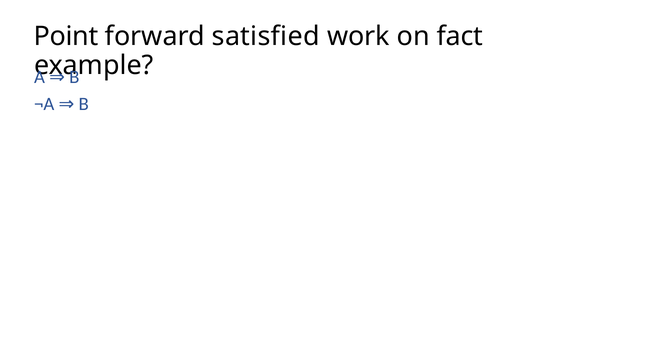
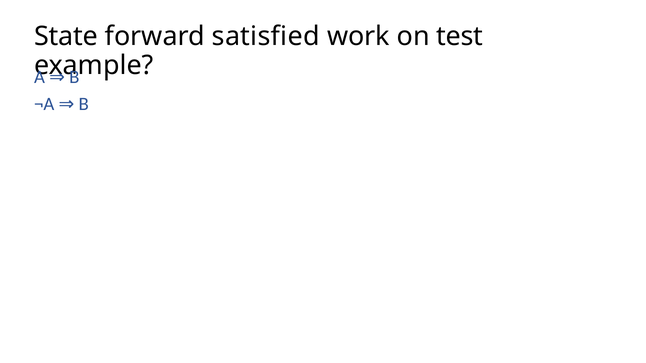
Point: Point -> State (66, 36)
fact: fact -> test (460, 36)
